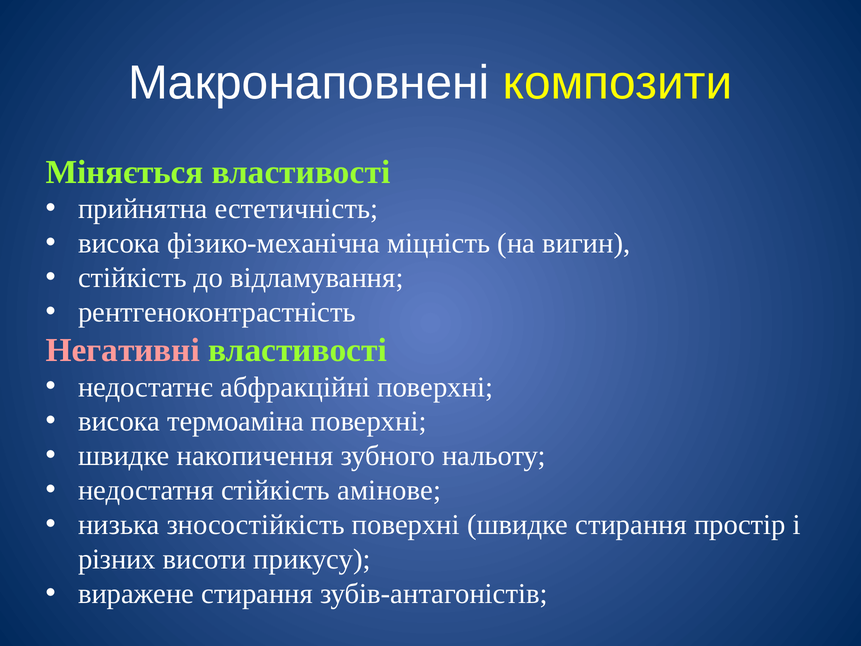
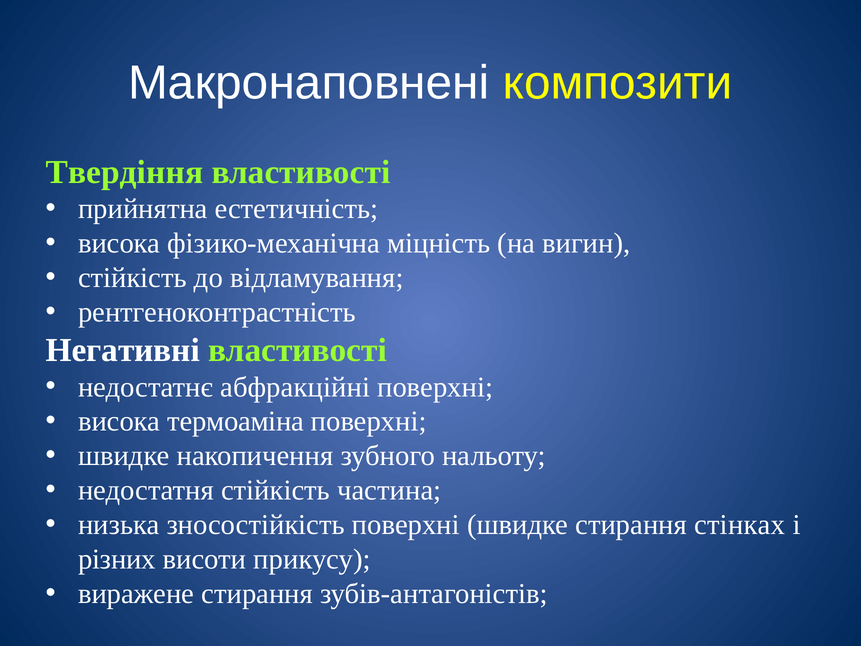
Міняється: Міняється -> Твердіння (124, 172)
Негативні colour: pink -> white (123, 350)
амінове: амінове -> частина (389, 490)
простір: простір -> стінках (740, 525)
